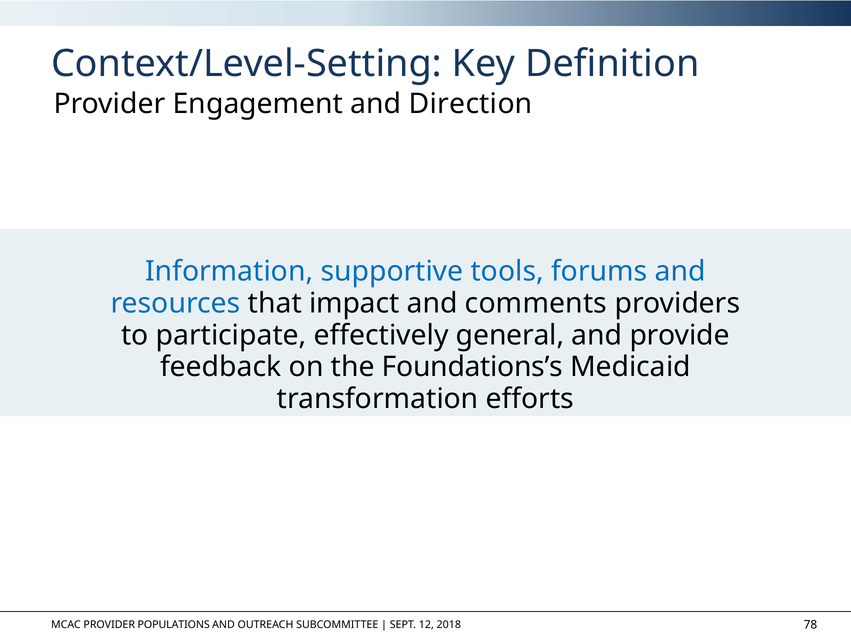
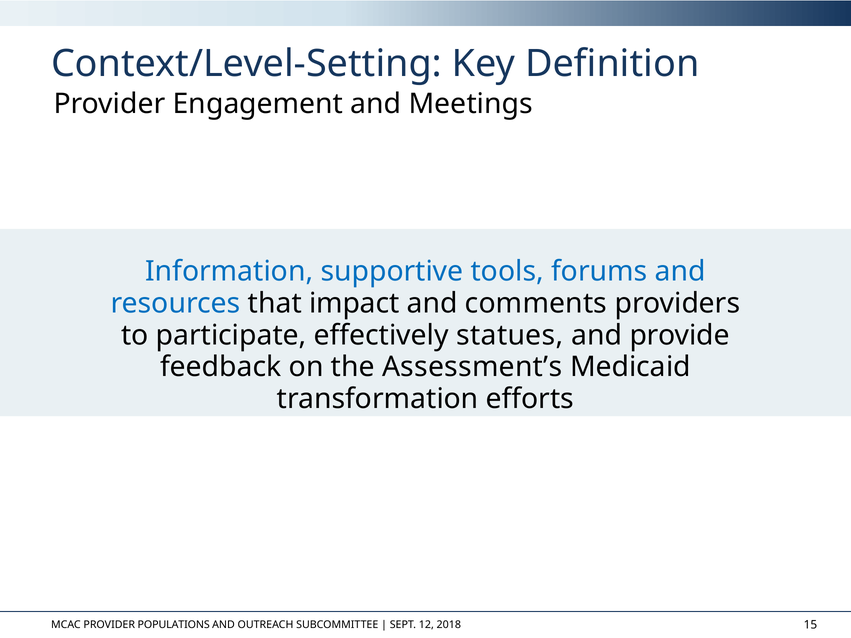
Direction: Direction -> Meetings (471, 104)
general: general -> statues (510, 335)
Foundations’s: Foundations’s -> Assessment’s (472, 367)
78: 78 -> 15 (810, 625)
